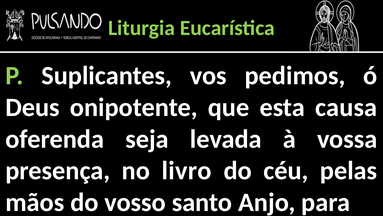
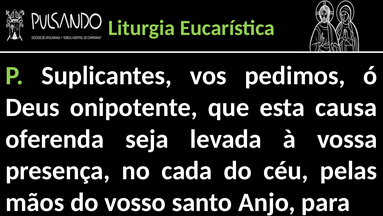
livro: livro -> cada (187, 170)
